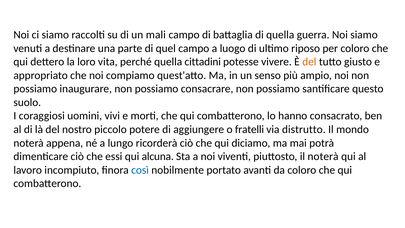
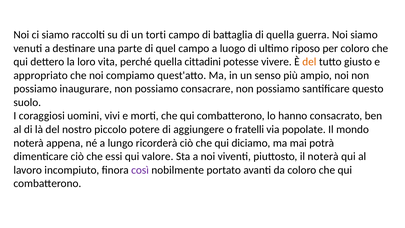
mali: mali -> torti (156, 35)
distrutto: distrutto -> popolate (304, 129)
alcuna: alcuna -> valore (158, 156)
così colour: blue -> purple (140, 170)
